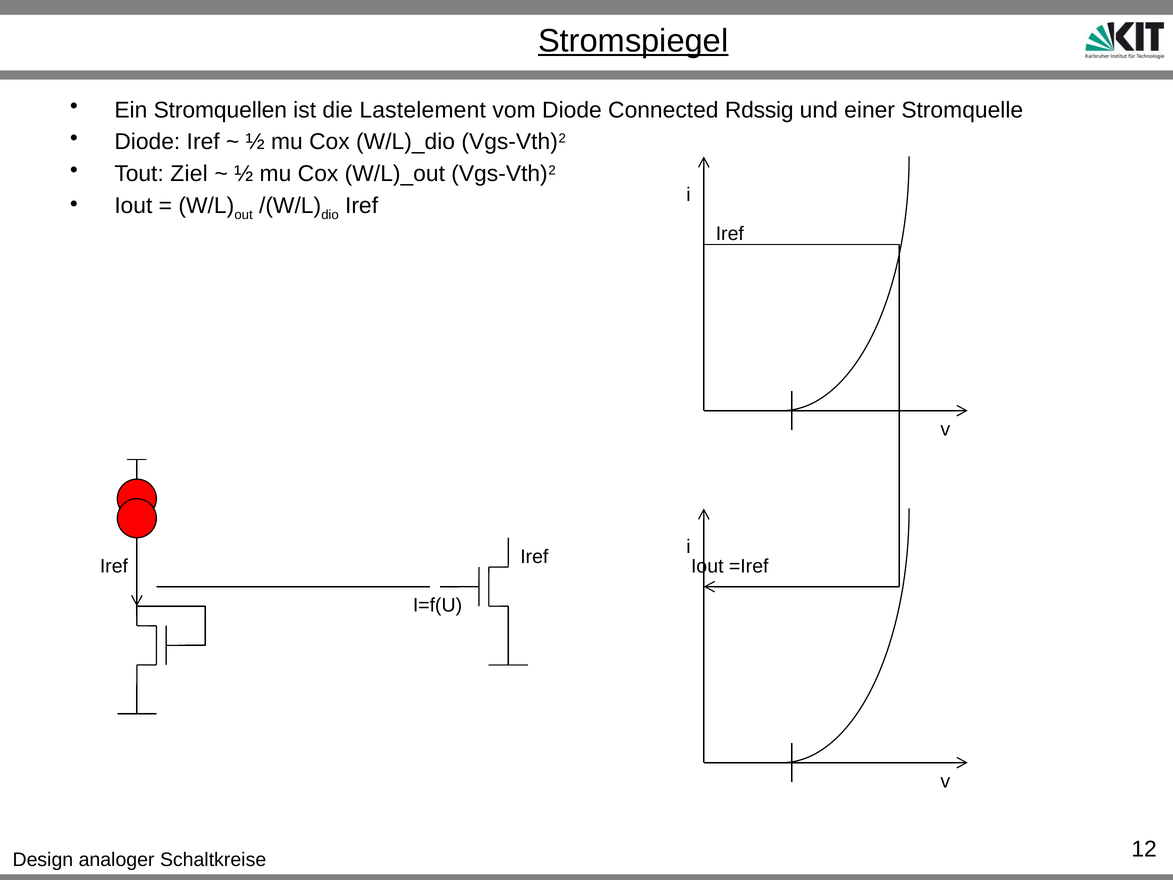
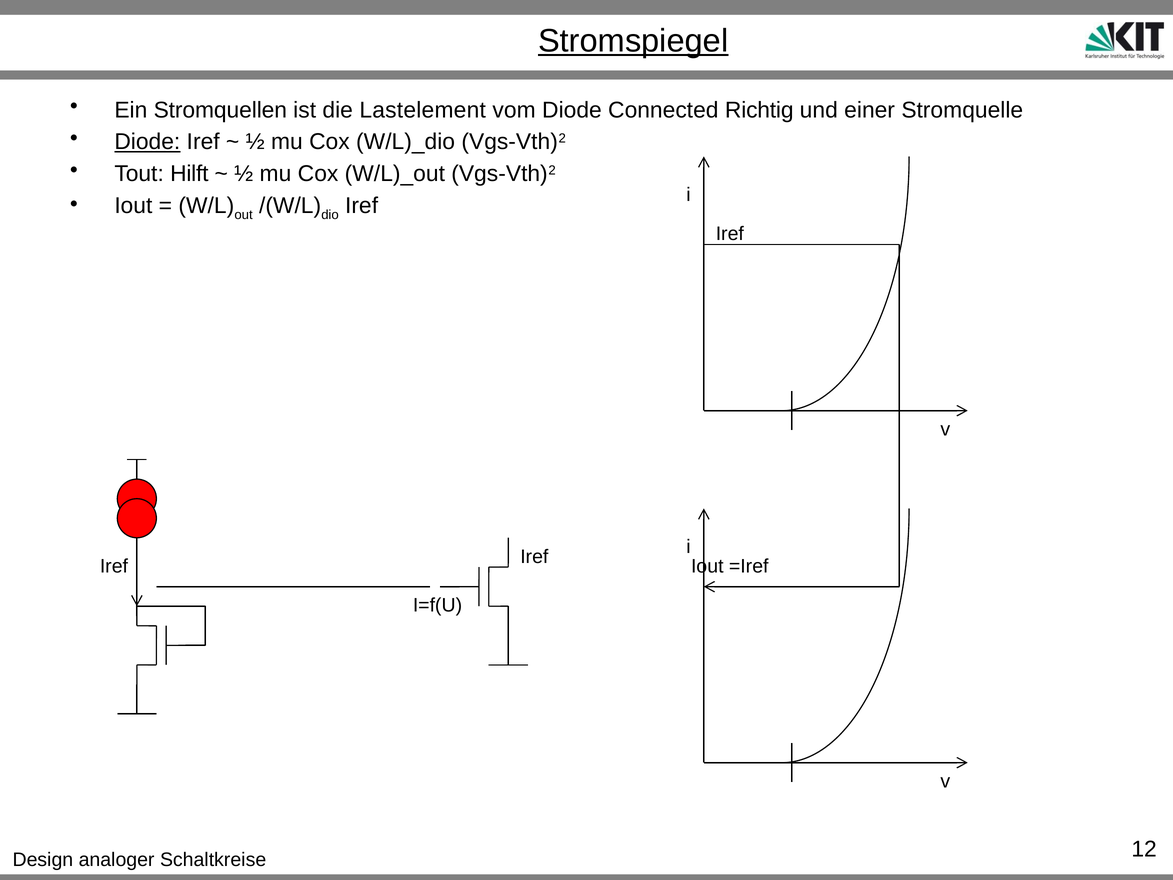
Rdssig: Rdssig -> Richtig (759, 110)
Diode underline: none -> present (147, 142)
Ziel: Ziel -> Hilft (189, 174)
